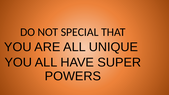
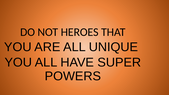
SPECIAL: SPECIAL -> HEROES (80, 32)
